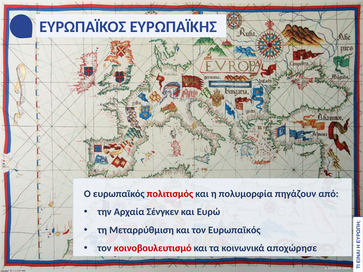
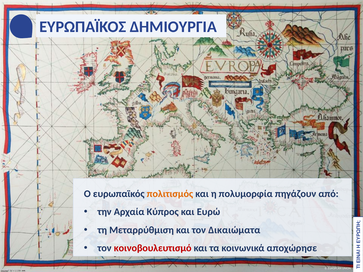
ΕΥΡΩΠΑΪΚΗΣ: ΕΥΡΩΠΑΪΚΗΣ -> ΔΗΜΙΟΥΡΓΙΑ (173, 27)
πολιτισμός colour: red -> orange (170, 194)
Σένγκεν: Σένγκεν -> Κύπρος (163, 212)
τον Ευρωπαϊκός: Ευρωπαϊκός -> Δικαιώματα (234, 230)
